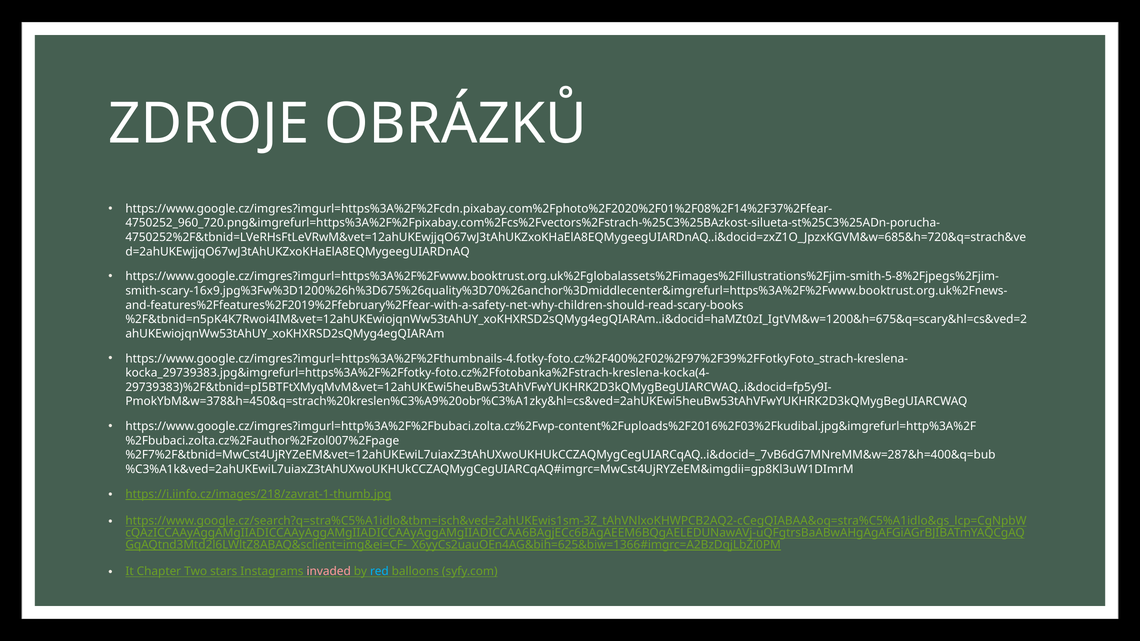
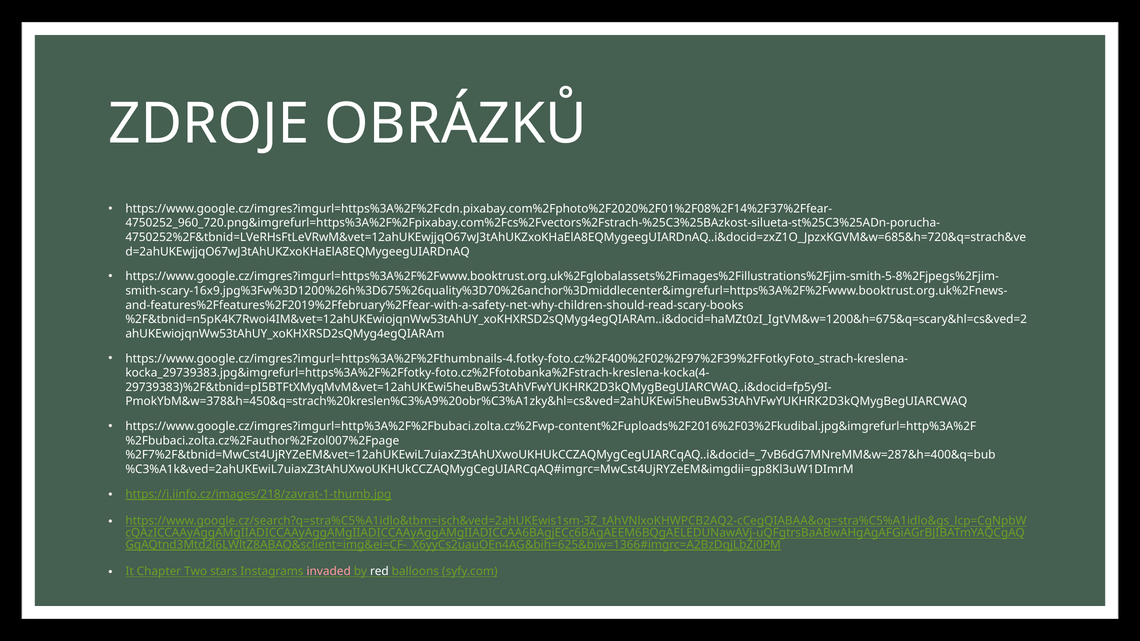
red colour: light blue -> white (379, 572)
